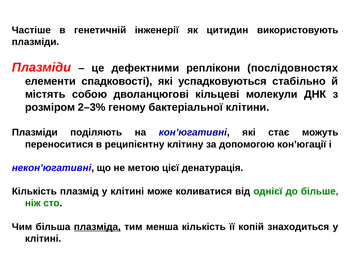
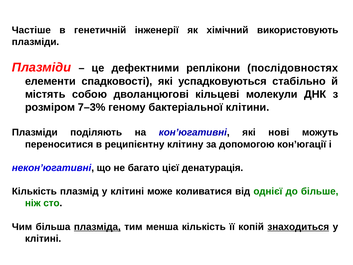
цитидин: цитидин -> хімічний (227, 30)
2–3%: 2–3% -> 7–3% (92, 107)
стає: стає -> нові (279, 132)
метою: метою -> багато (144, 168)
знаходиться underline: none -> present (298, 227)
